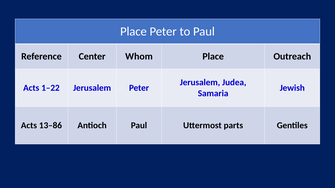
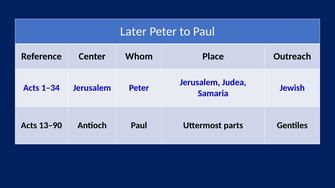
Place: Place -> Later (133, 32)
1–22: 1–22 -> 1–34 (50, 88)
13–86: 13–86 -> 13–90 (50, 126)
